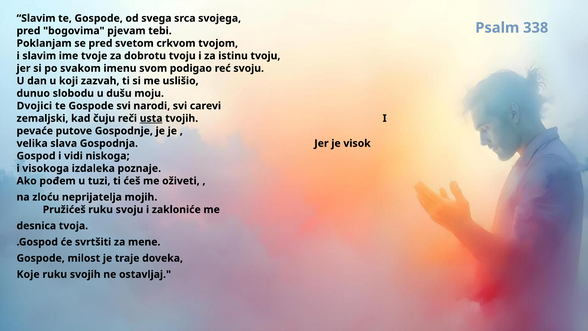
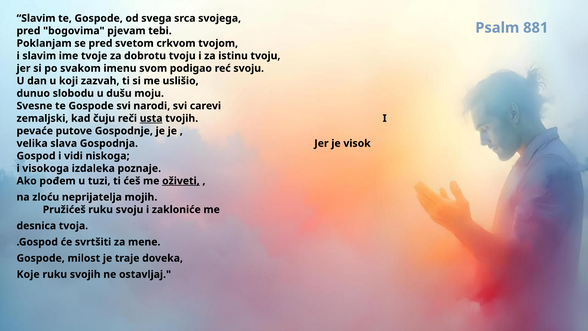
338: 338 -> 881 (536, 28)
Dvojici: Dvojici -> Svesne (34, 106)
oživeti underline: none -> present (181, 181)
